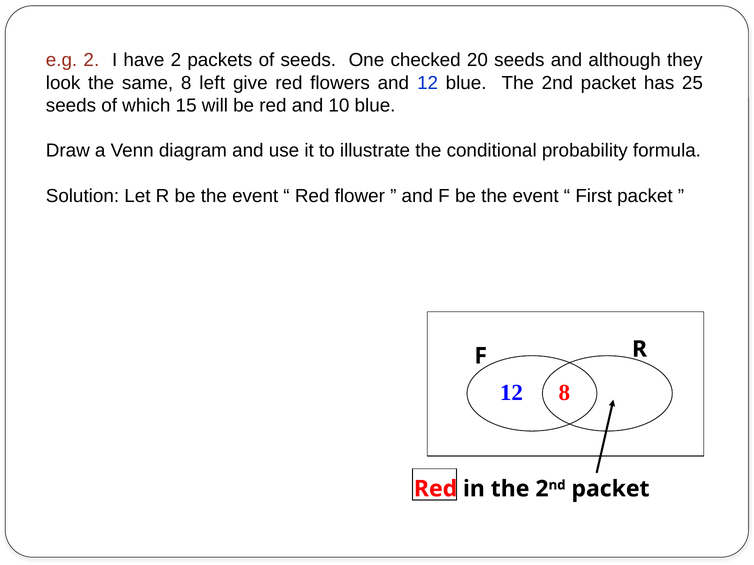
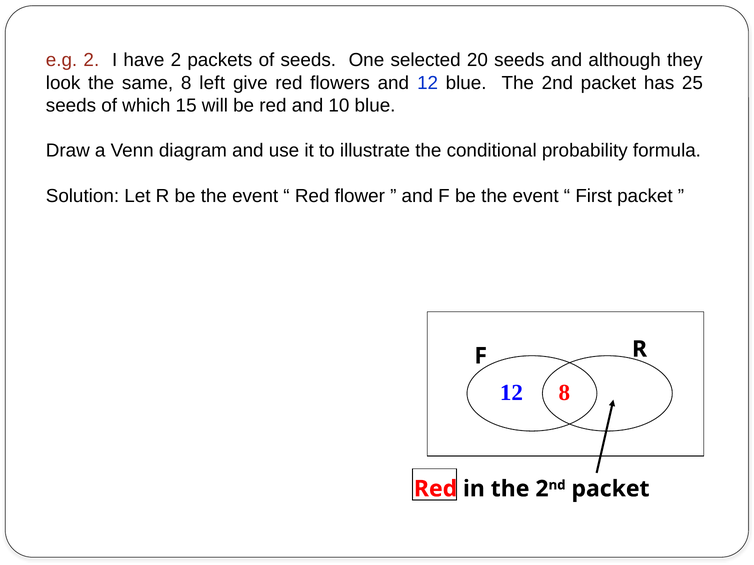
checked: checked -> selected (426, 60)
